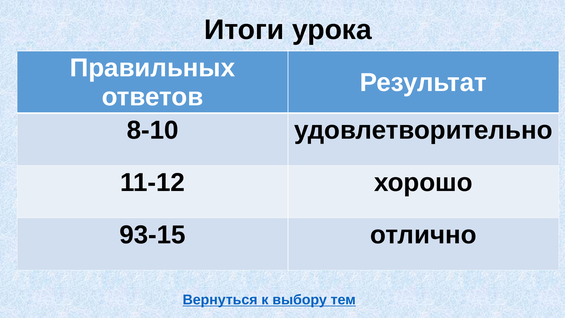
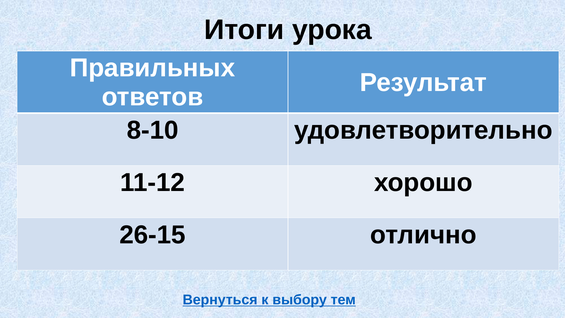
93-15: 93-15 -> 26-15 (153, 235)
